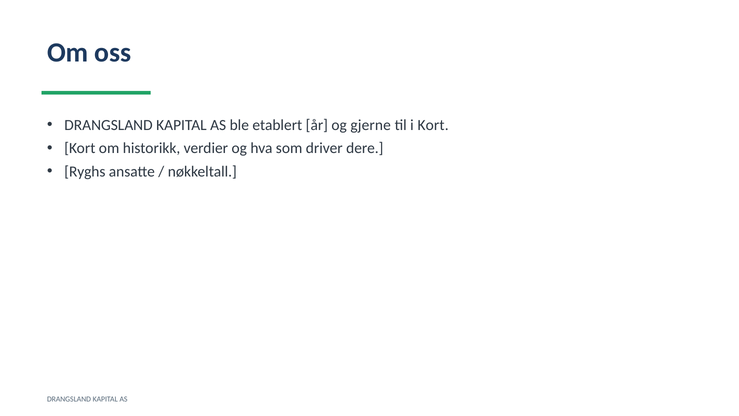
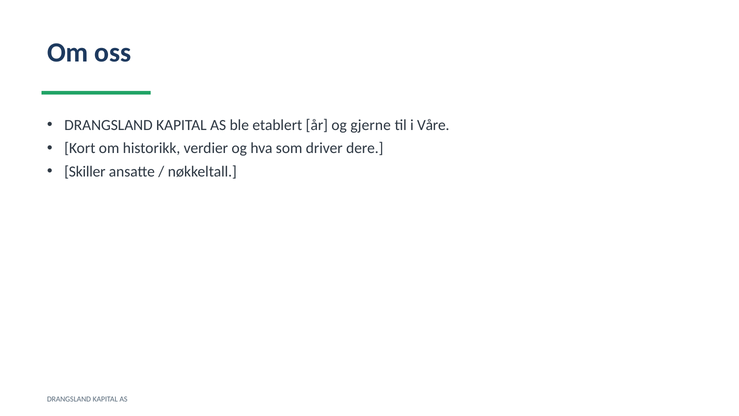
i Kort: Kort -> Våre (433, 125)
Ryghs: Ryghs -> Skiller (85, 171)
